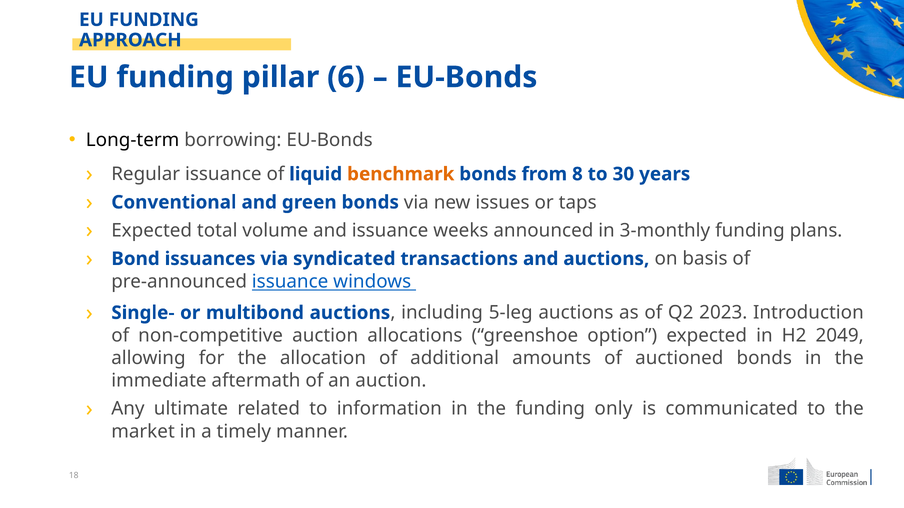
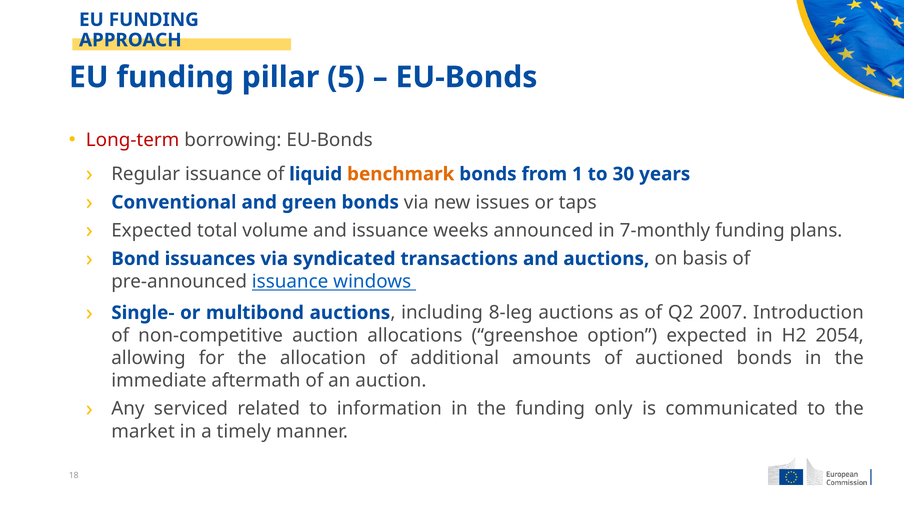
6: 6 -> 5 (346, 77)
Long-term colour: black -> red (133, 140)
8: 8 -> 1 (577, 174)
3-monthly: 3-monthly -> 7-monthly (665, 231)
5-leg: 5-leg -> 8-leg (511, 313)
2023: 2023 -> 2007 (723, 313)
2049: 2049 -> 2054 (840, 336)
ultimate: ultimate -> serviced (191, 409)
